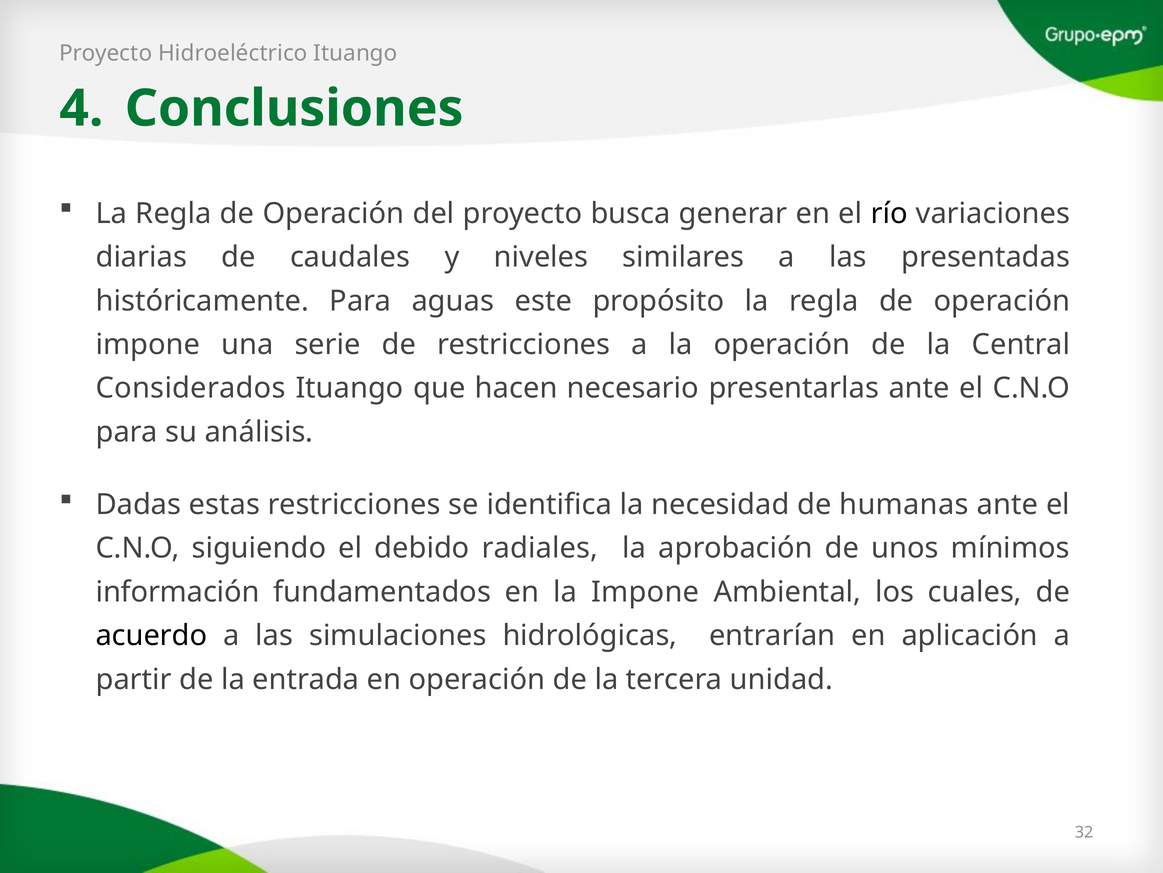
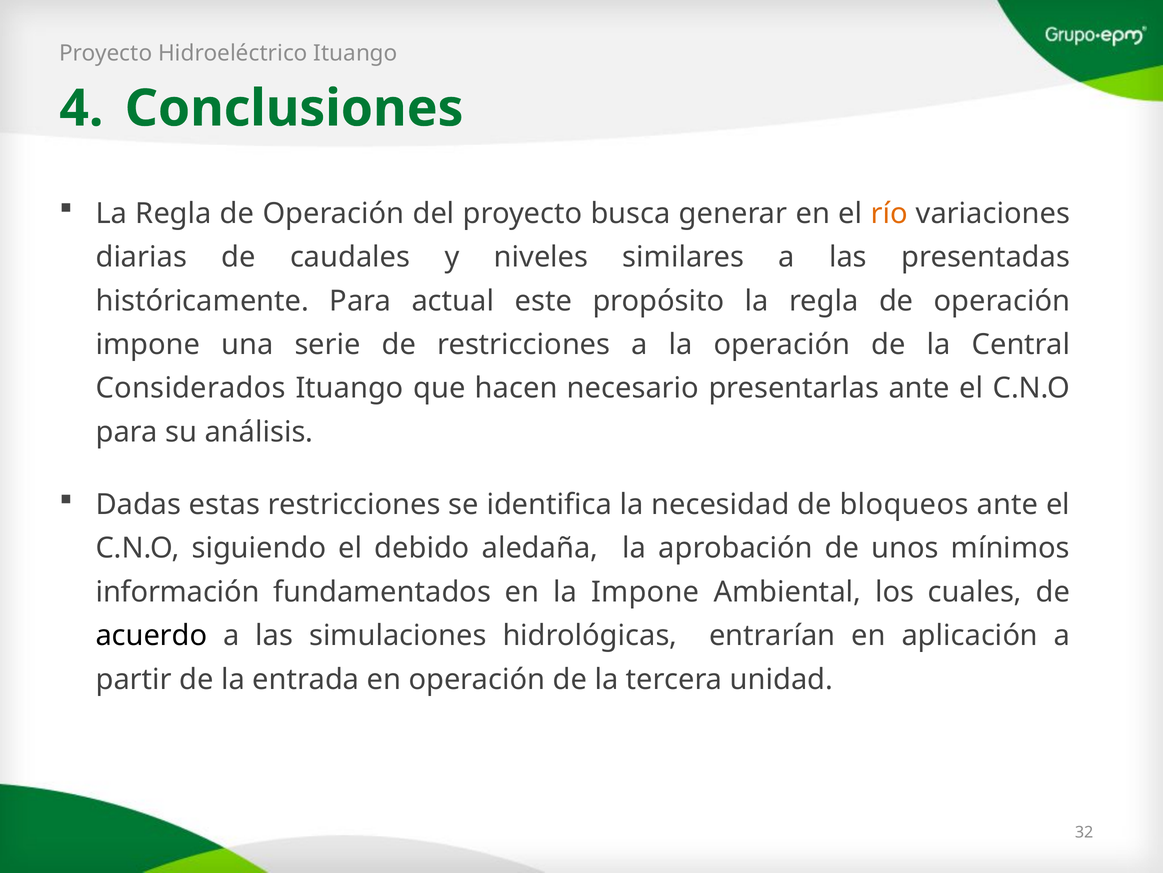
río colour: black -> orange (889, 213)
aguas: aguas -> actual (453, 301)
humanas: humanas -> bloqueos (904, 504)
radiales: radiales -> aledaña (540, 548)
